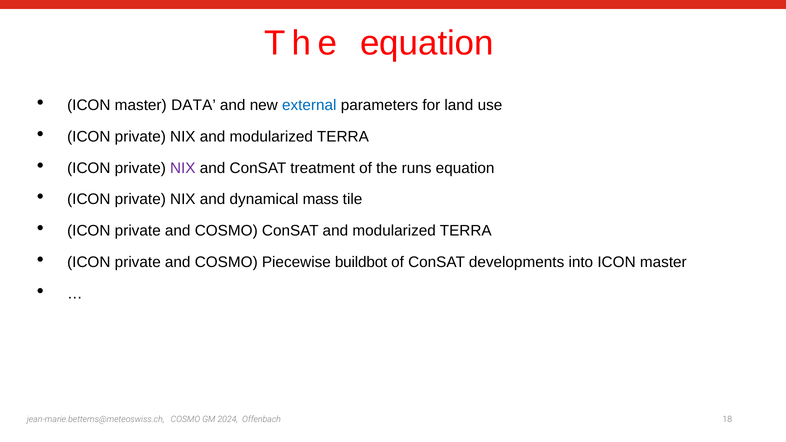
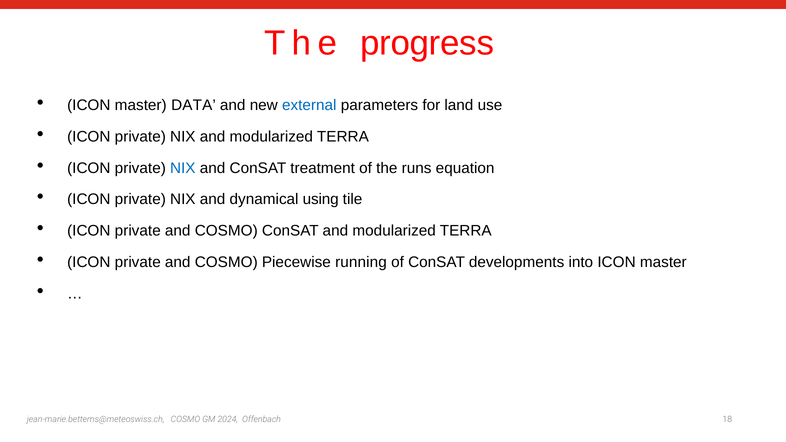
The equation: equation -> progress (427, 43)
NIX colour: purple -> blue (183, 168)
mass: mass -> using (321, 200)
buildbot: buildbot -> running (361, 262)
